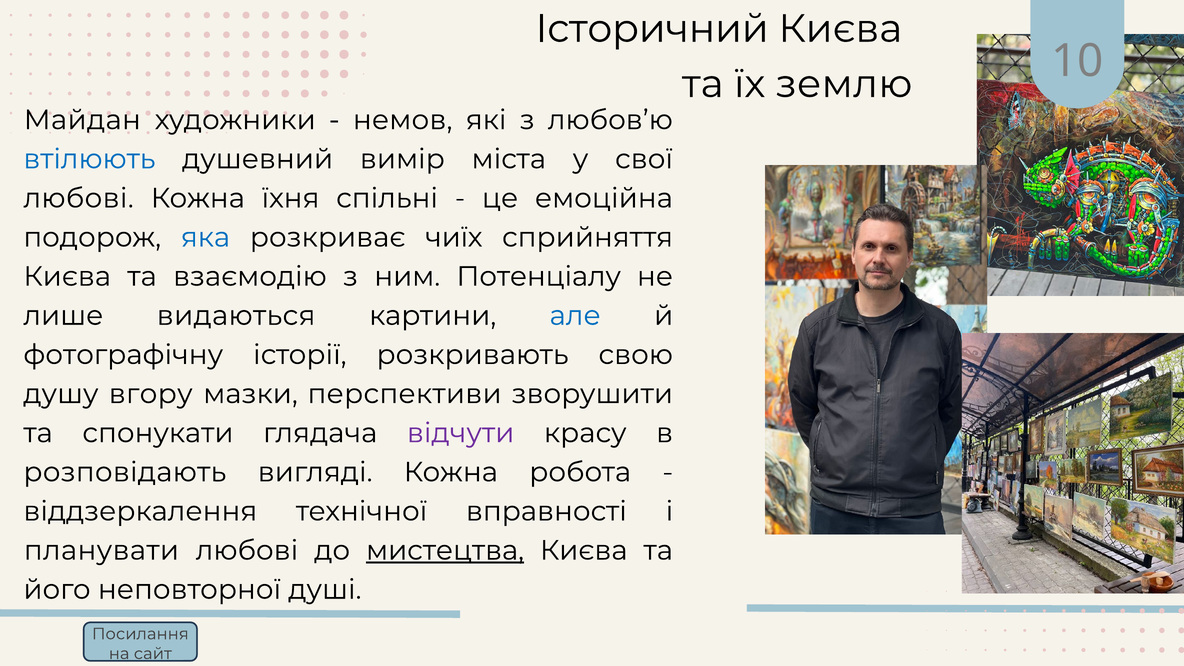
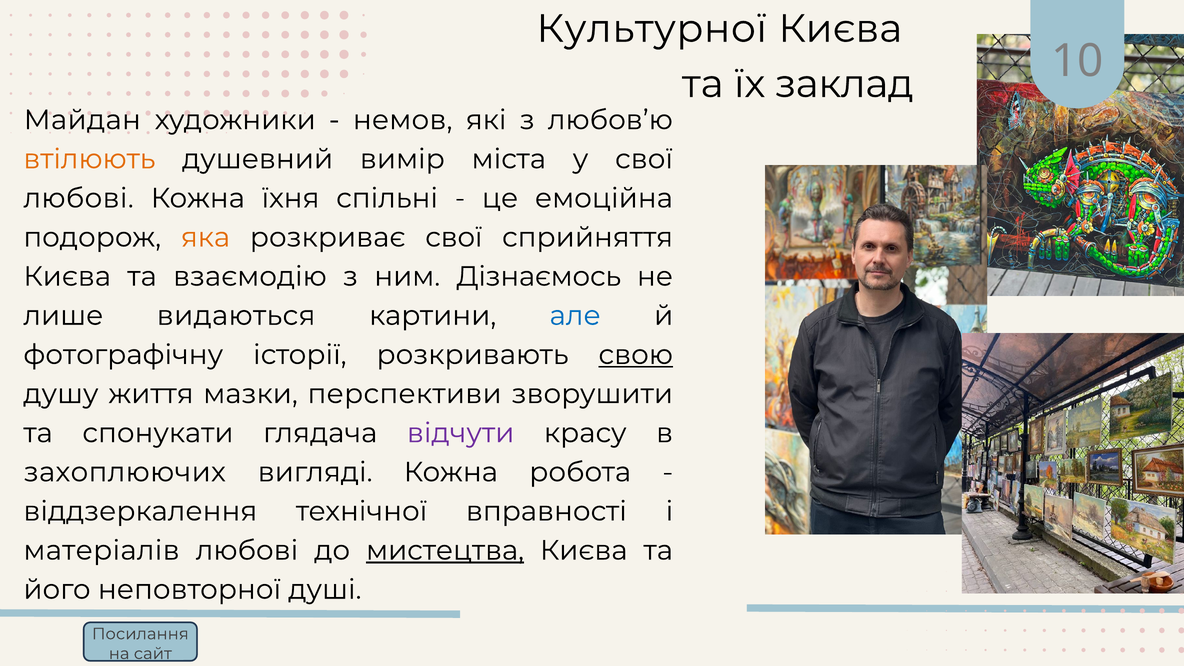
Історичний: Історичний -> Культурної (652, 29)
землю: землю -> заклад (844, 84)
втілюють colour: blue -> orange (89, 159)
яка colour: blue -> orange (206, 237)
розкриває чиїх: чиїх -> свої (454, 237)
Потенціалу: Потенціалу -> Дізнаємось (539, 276)
свою underline: none -> present (636, 355)
вгору: вгору -> життя (151, 394)
розповідають: розповідають -> захоплюючих (125, 472)
планувати: планувати -> матеріалів (101, 550)
